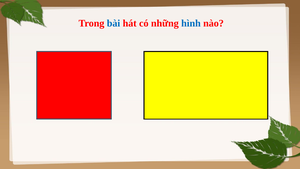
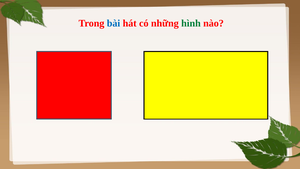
hình colour: blue -> green (191, 23)
